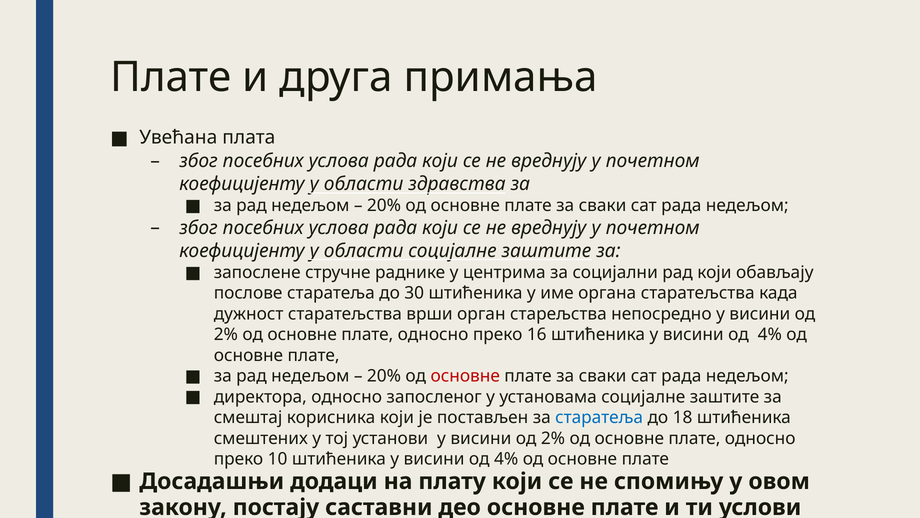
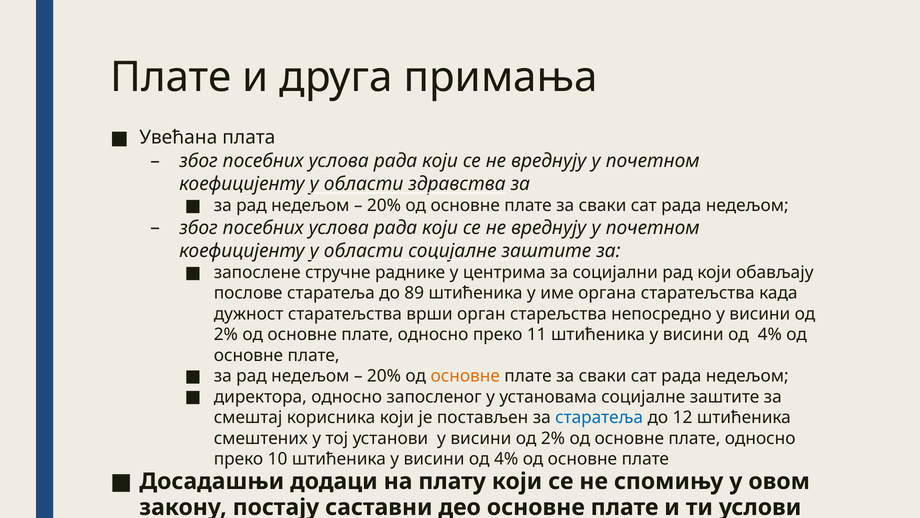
30: 30 -> 89 (414, 293)
16: 16 -> 11 (537, 334)
основне colour: red -> orange (465, 376)
18: 18 -> 12 (683, 417)
